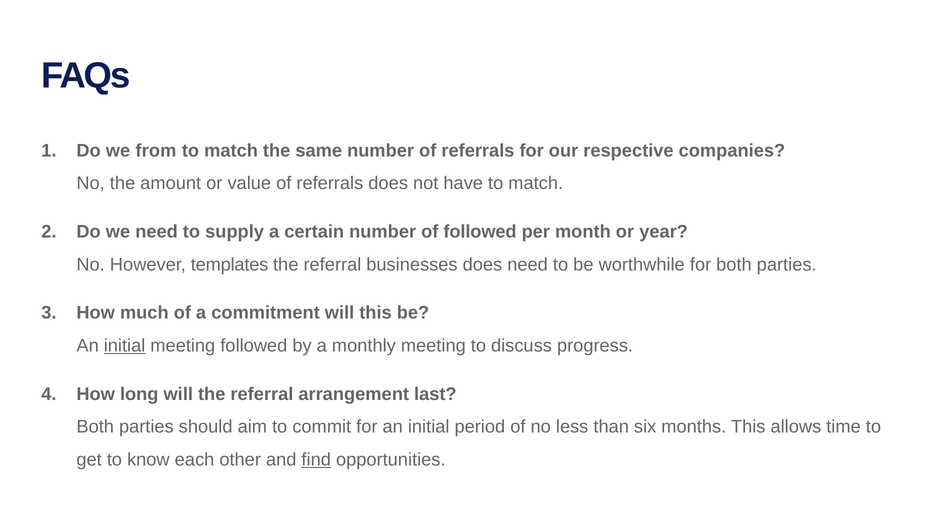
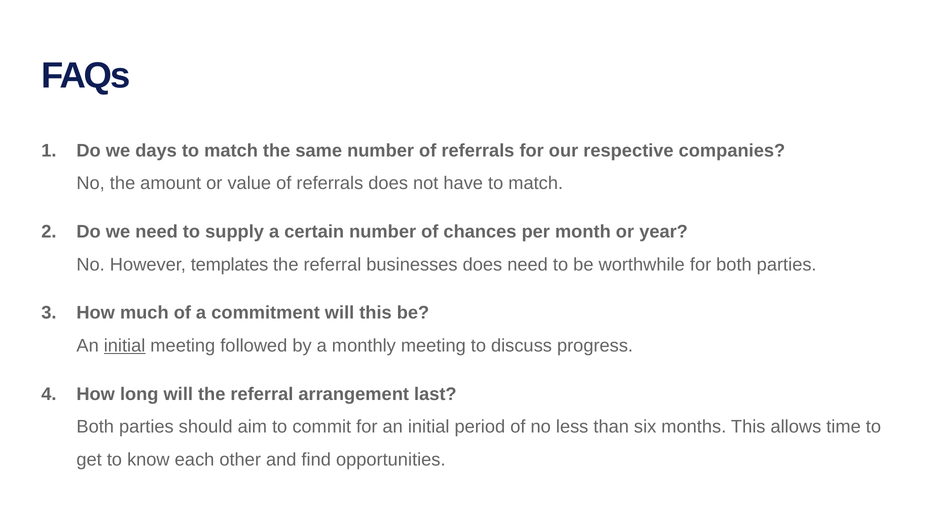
from: from -> days (156, 151)
of followed: followed -> chances (480, 232)
find underline: present -> none (316, 460)
